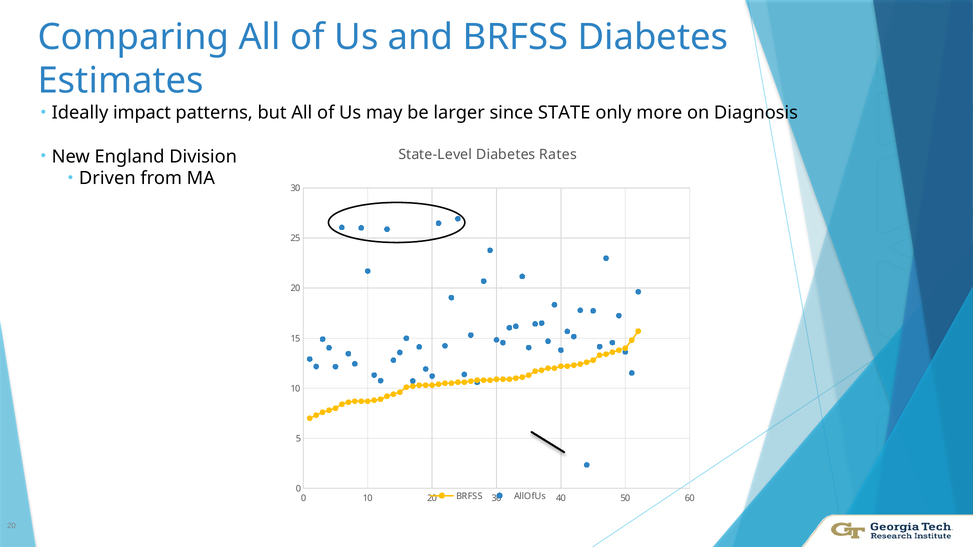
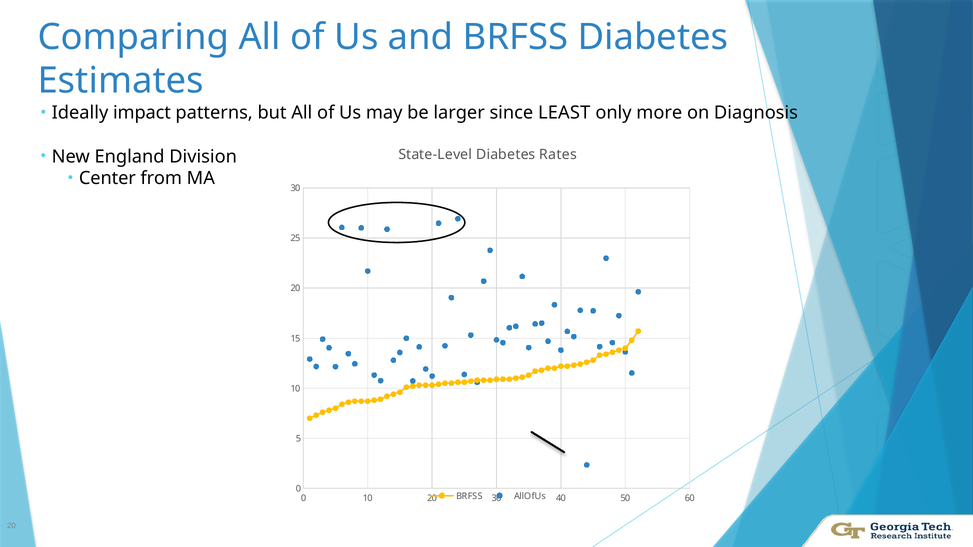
STATE: STATE -> LEAST (564, 113)
Driven: Driven -> Center (107, 179)
